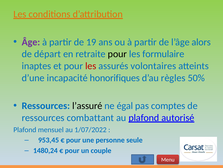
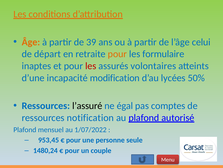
Âge colour: purple -> orange (31, 42)
19: 19 -> 39 (91, 42)
alors: alors -> celui (201, 42)
pour colour: black -> orange (117, 54)
honorifiques: honorifiques -> modification (115, 78)
règles: règles -> lycées (173, 78)
combattant: combattant -> notification (90, 117)
